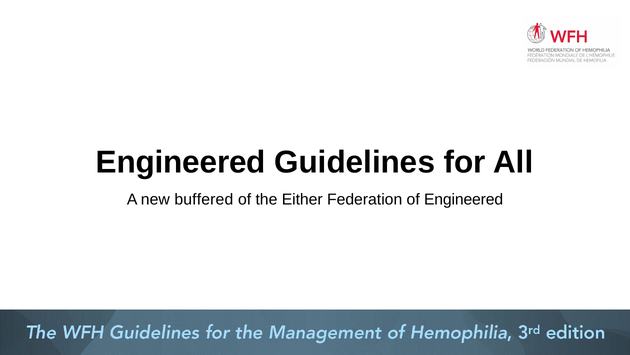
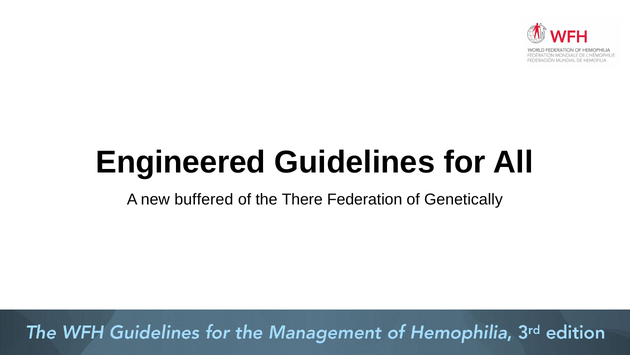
Either: Either -> There (302, 199)
of Engineered: Engineered -> Genetically (463, 199)
